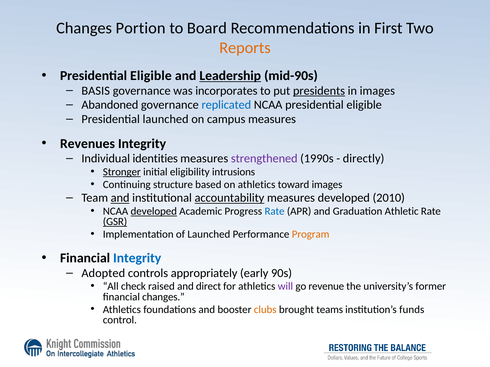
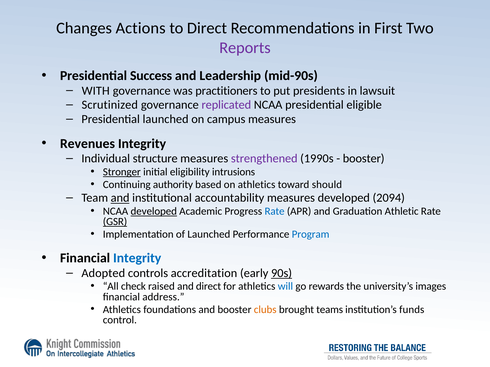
Portion: Portion -> Actions (141, 28)
to Board: Board -> Direct (207, 28)
Reports colour: orange -> purple (245, 48)
Eligible: Eligible -> Success (151, 76)
Leadership underline: present -> none (230, 76)
BASIS: BASIS -> WITH (96, 91)
incorporates: incorporates -> practitioners (226, 91)
presidents underline: present -> none (319, 91)
in images: images -> lawsuit (377, 91)
Abandoned: Abandoned -> Scrutinized (110, 105)
replicated colour: blue -> purple (226, 105)
identities: identities -> structure (155, 159)
directly: directly -> booster (364, 159)
structure: structure -> authority (173, 185)
toward images: images -> should (327, 185)
accountability underline: present -> none (229, 198)
2010: 2010 -> 2094 (389, 198)
Program colour: orange -> blue (311, 235)
appropriately: appropriately -> accreditation (204, 273)
90s underline: none -> present (282, 273)
will colour: purple -> blue (285, 287)
revenue: revenue -> rewards (326, 287)
former: former -> images (431, 287)
financial changes: changes -> address (163, 297)
